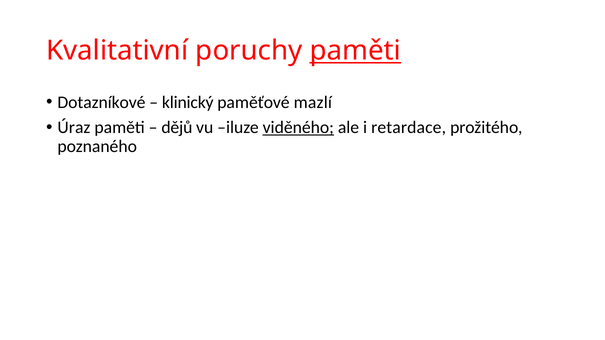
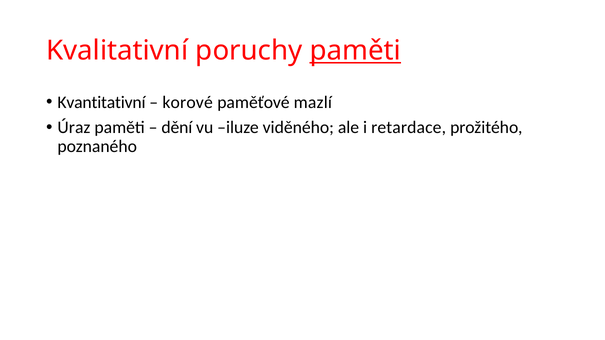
Dotazníkové: Dotazníkové -> Kvantitativní (102, 102)
klinický: klinický -> korové (188, 102)
dějů: dějů -> dění (177, 128)
viděného underline: present -> none (298, 128)
